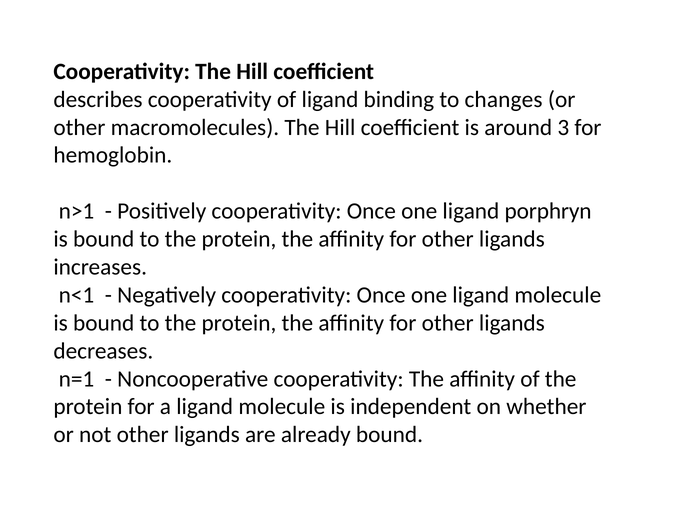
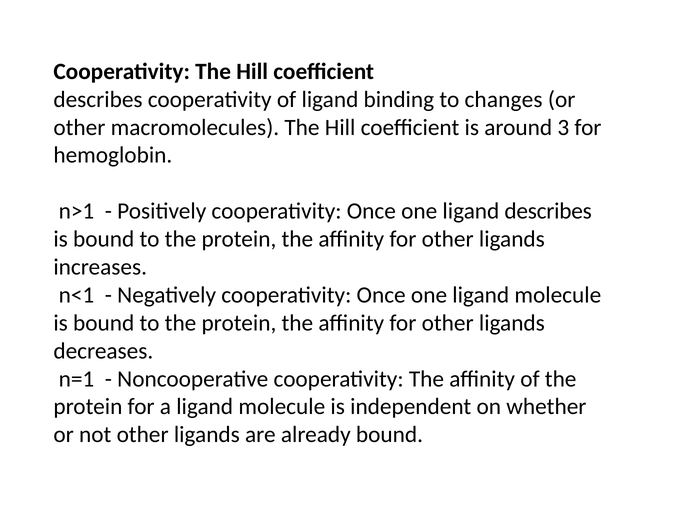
ligand porphryn: porphryn -> describes (548, 211)
